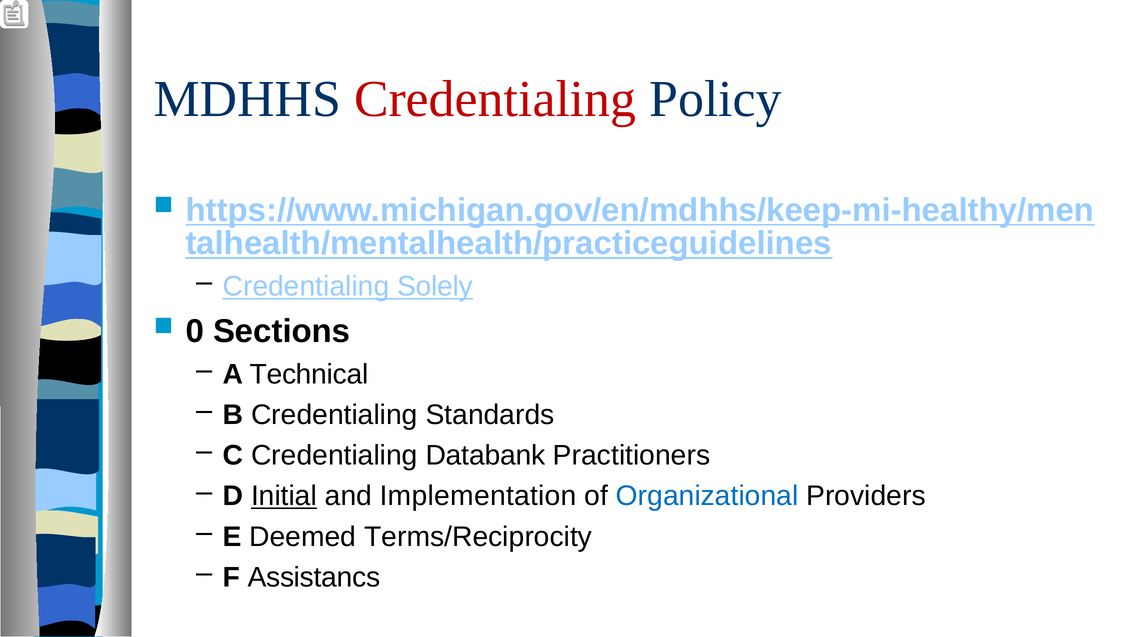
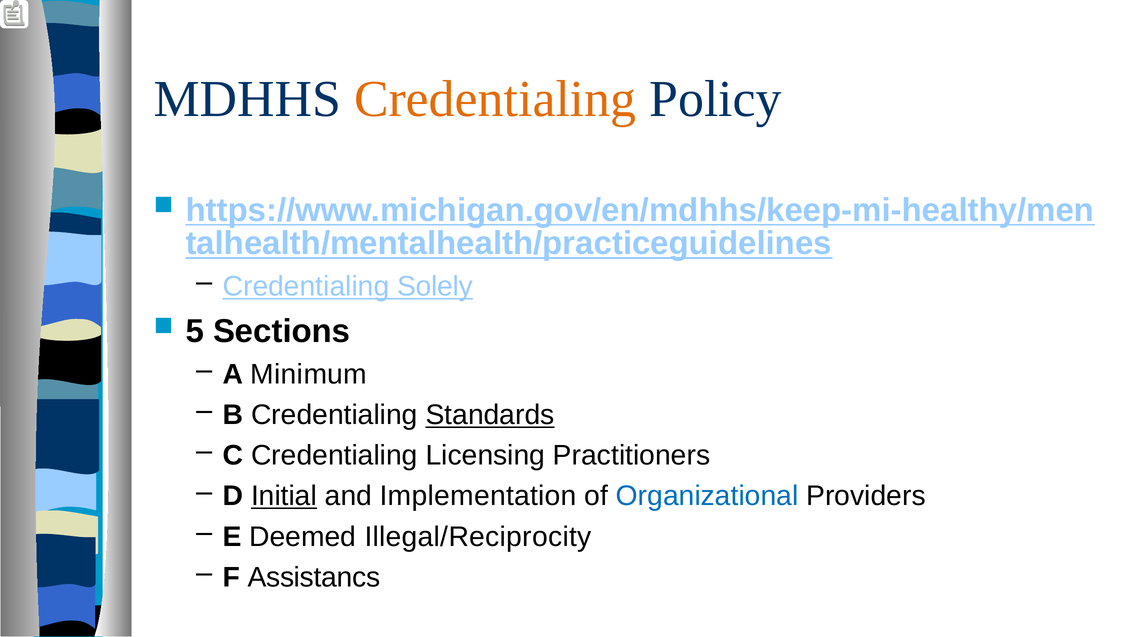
Credentialing colour: red -> orange (495, 99)
0: 0 -> 5 (195, 331)
Technical: Technical -> Minimum (309, 374)
Standards underline: none -> present (490, 415)
Databank: Databank -> Licensing (485, 455)
Terms/Reciprocity: Terms/Reciprocity -> Illegal/Reciprocity (478, 537)
